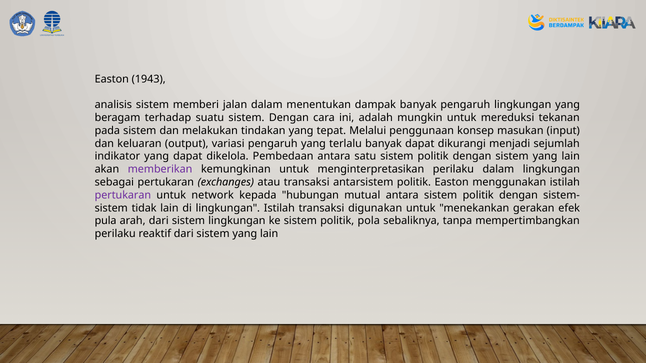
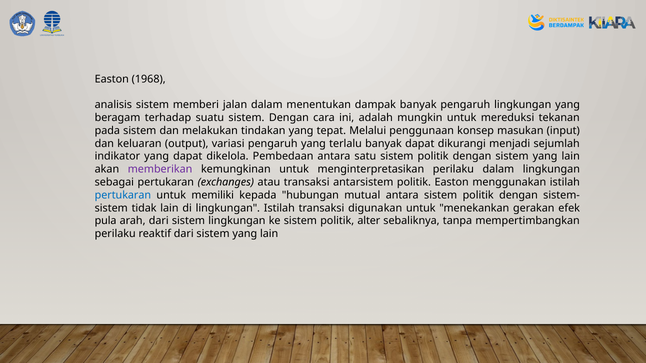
1943: 1943 -> 1968 (149, 79)
pertukaran colour: purple -> blue (123, 195)
network: network -> memiliki (213, 195)
pola: pola -> alter (369, 221)
